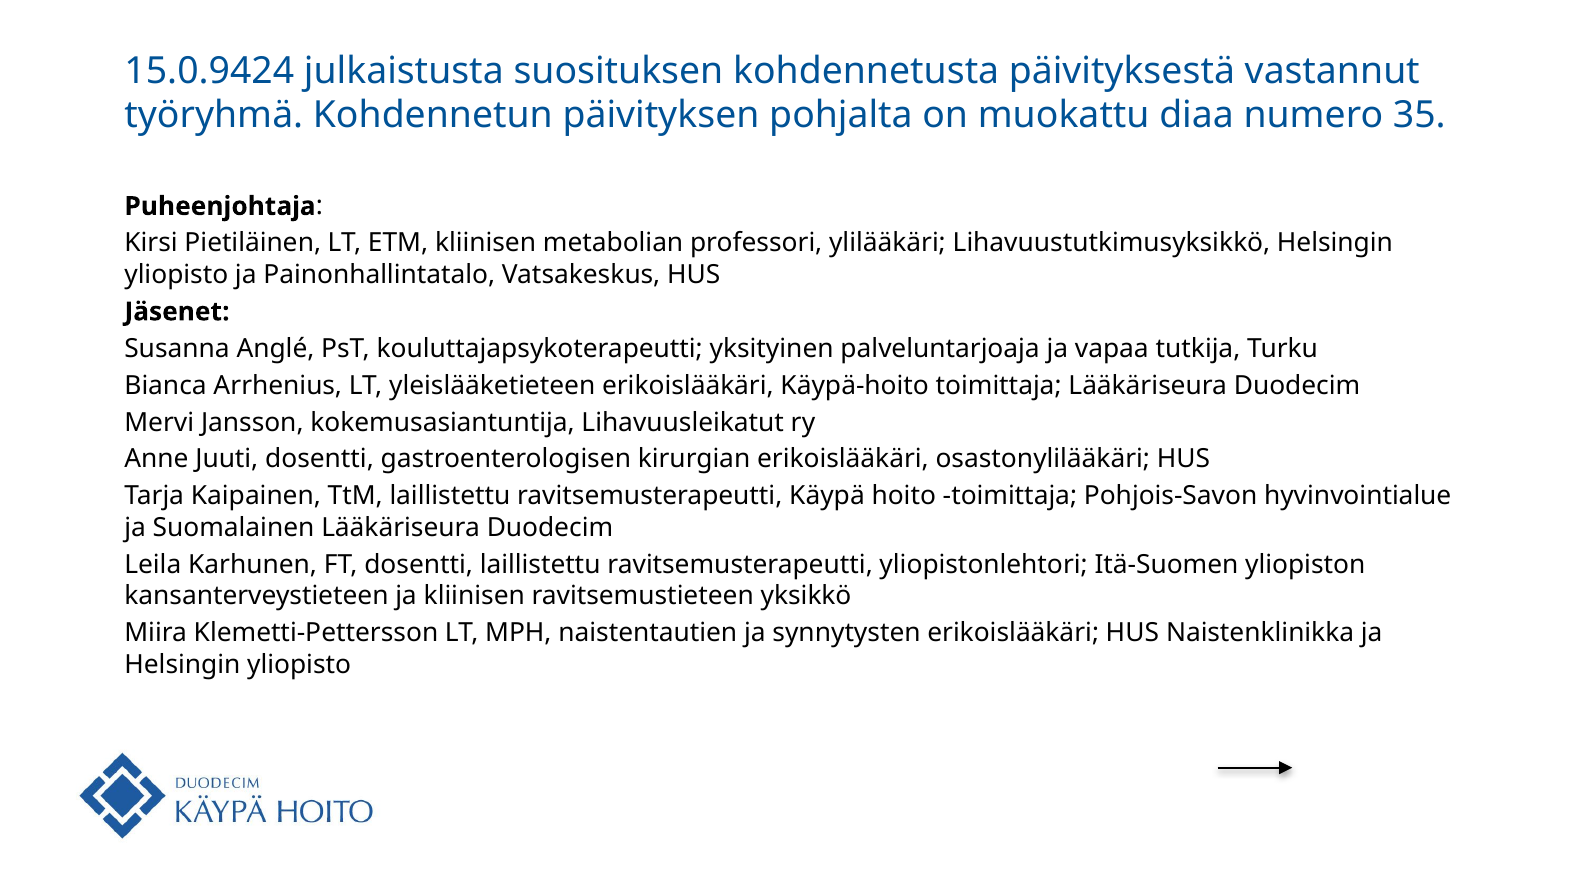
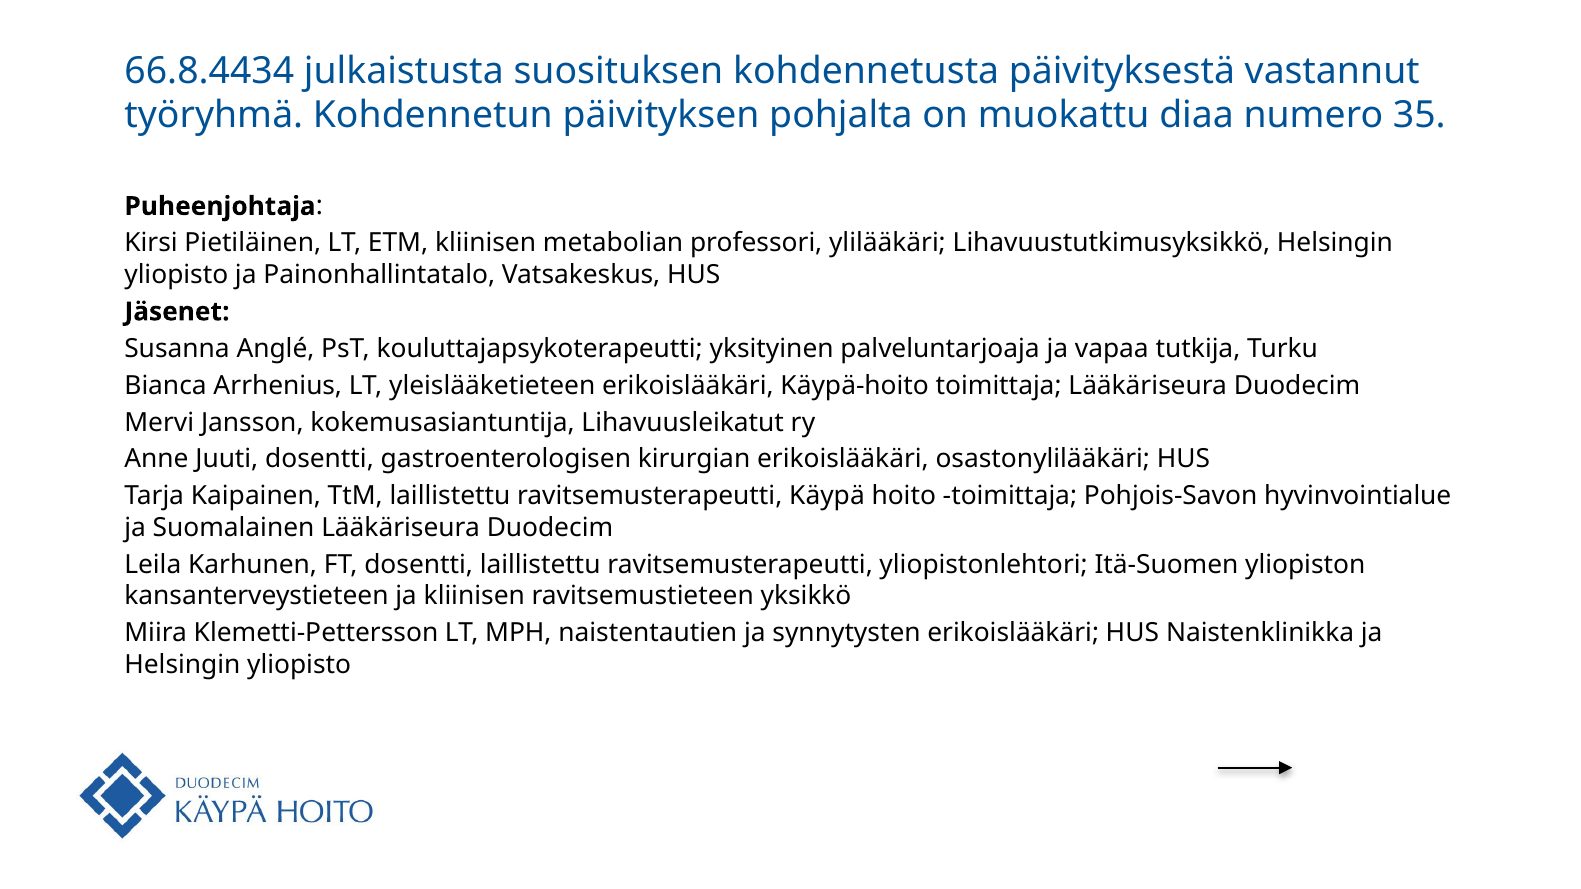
15.0.9424: 15.0.9424 -> 66.8.4434 (209, 71)
